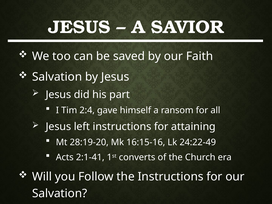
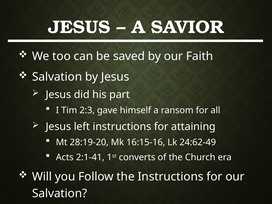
2:4: 2:4 -> 2:3 (87, 110)
24:22-49: 24:22-49 -> 24:62-49 (198, 142)
